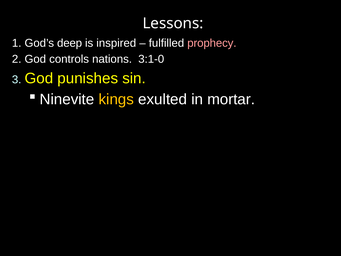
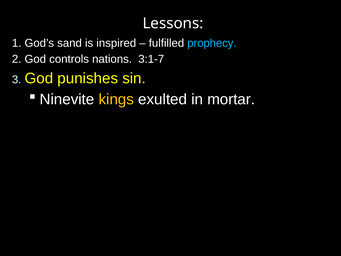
deep: deep -> sand (70, 43)
prophecy colour: pink -> light blue (212, 43)
3:1-0: 3:1-0 -> 3:1-7 (151, 59)
